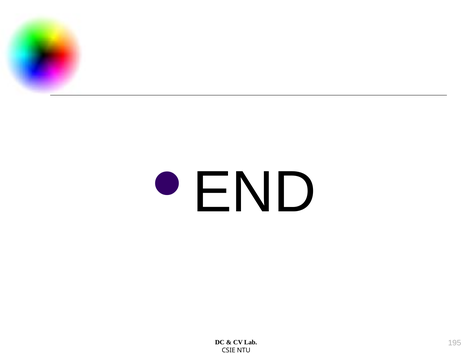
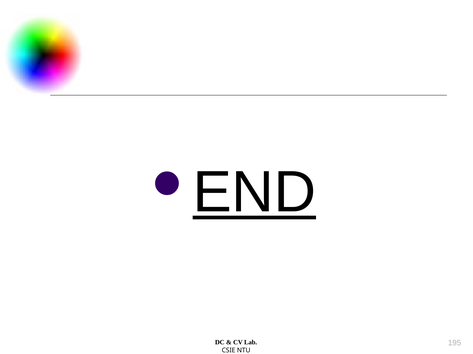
END underline: none -> present (254, 193)
